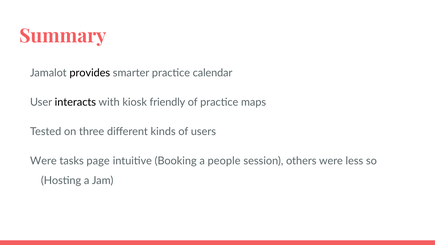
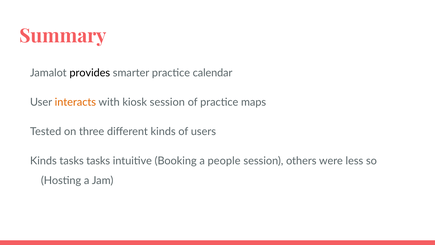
interacts colour: black -> orange (75, 102)
kiosk friendly: friendly -> session (167, 102)
Were: Were -> Kinds (43, 161)
tasks page: page -> tasks (98, 161)
